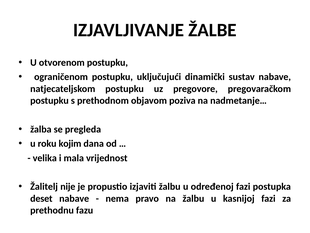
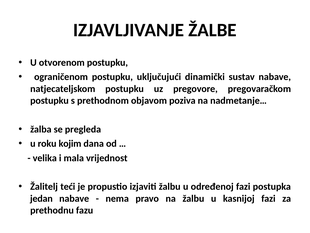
nije: nije -> teći (68, 186)
deset: deset -> jedan (41, 198)
